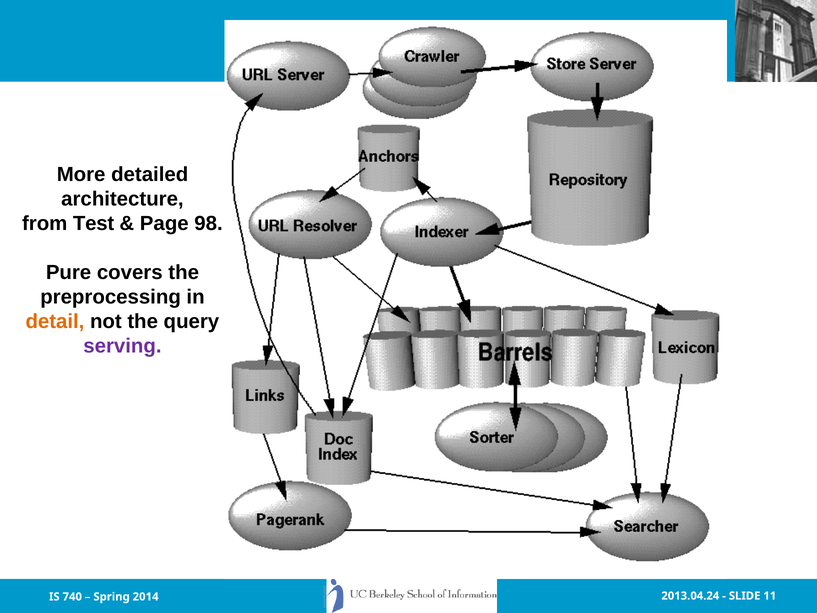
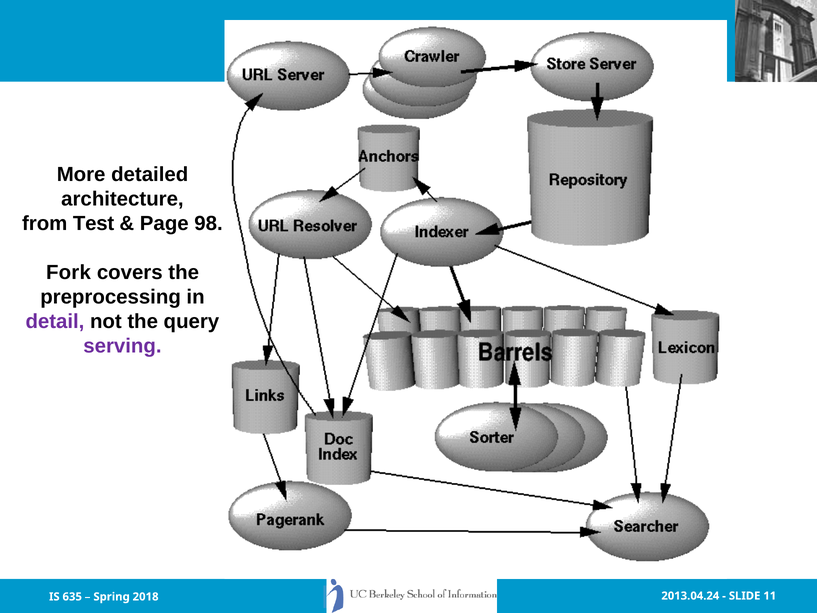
Pure: Pure -> Fork (68, 272)
detail colour: orange -> purple (55, 321)
740: 740 -> 635 (72, 596)
2014: 2014 -> 2018 (146, 596)
